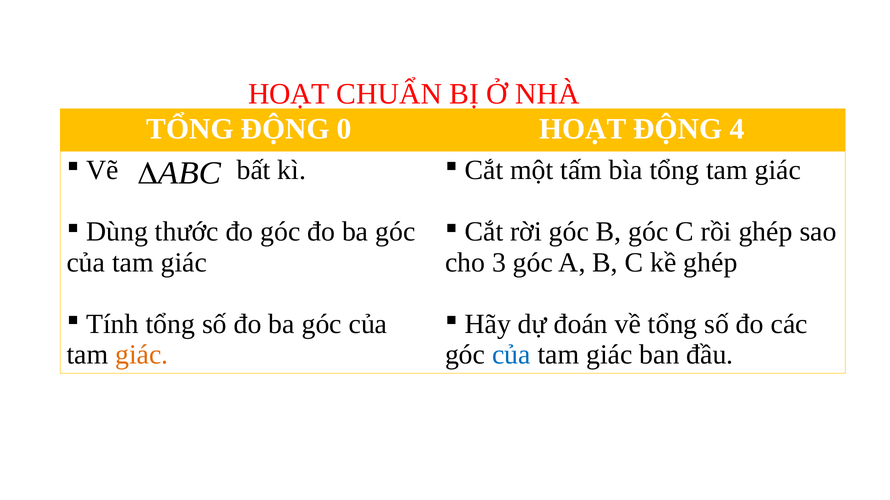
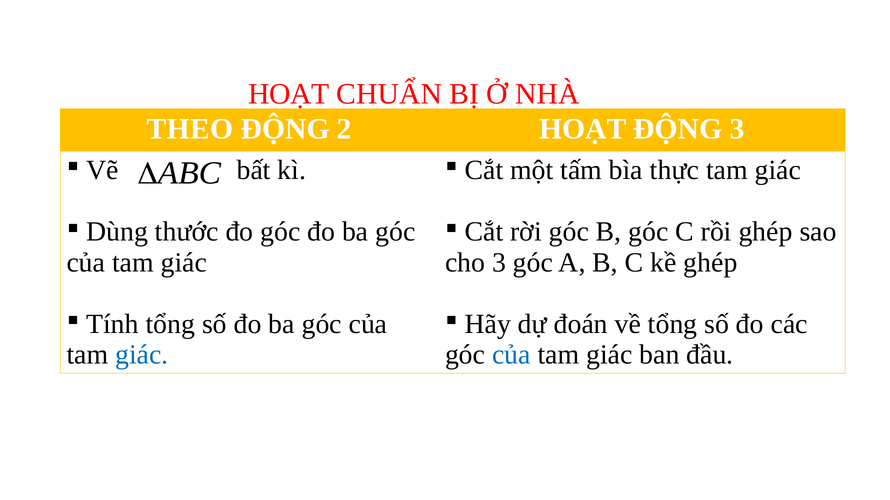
TỔNG: TỔNG -> THEO (190, 129)
0: 0 -> 2 (344, 129)
ĐỘNG 4: 4 -> 3 (737, 129)
bìa tổng: tổng -> thực (674, 170)
giác colour: orange -> blue (142, 355)
